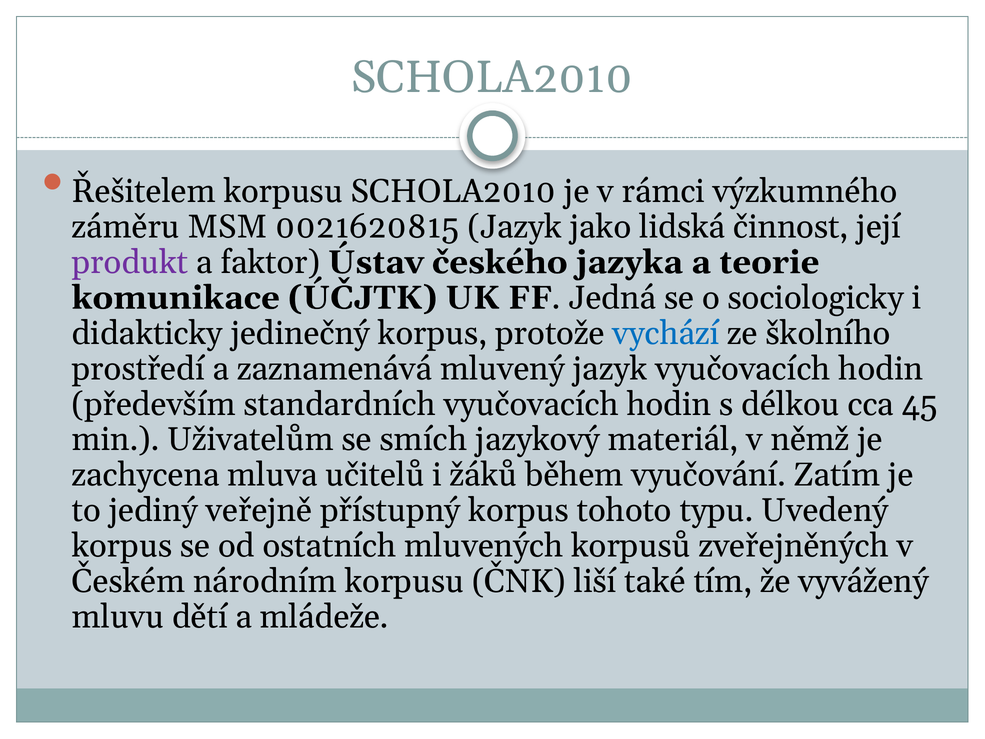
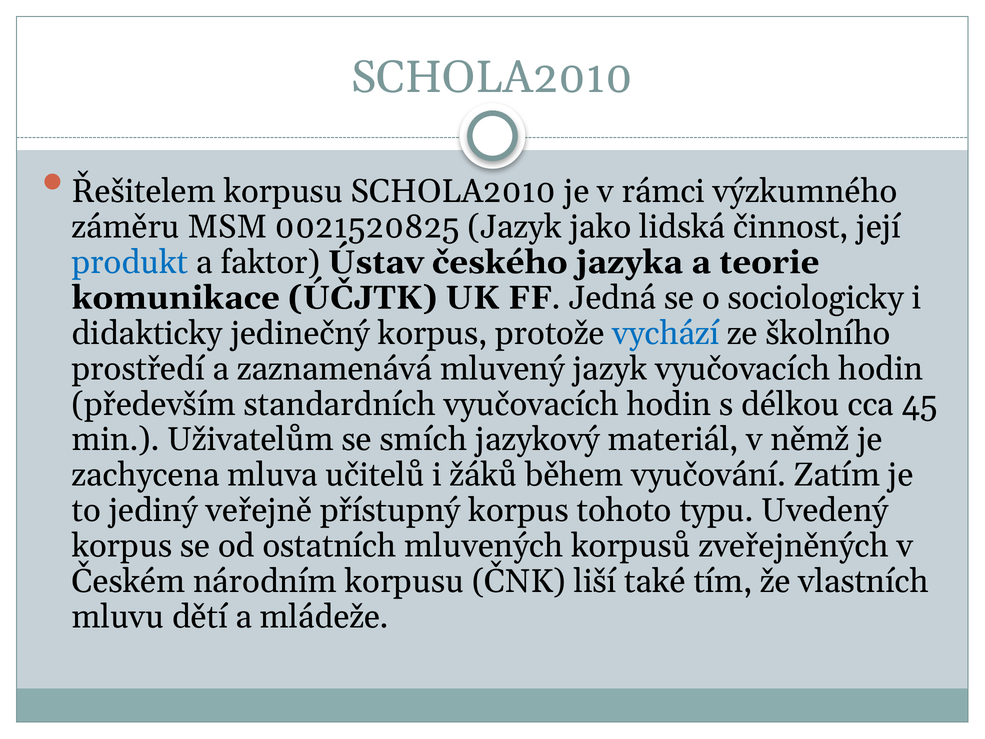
0021620815: 0021620815 -> 0021520825 (367, 227)
produkt colour: purple -> blue (130, 262)
vyvážený: vyvážený -> vlastních (864, 581)
